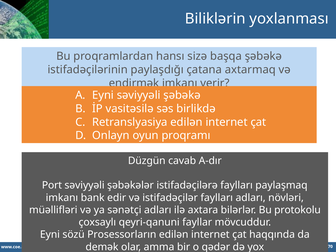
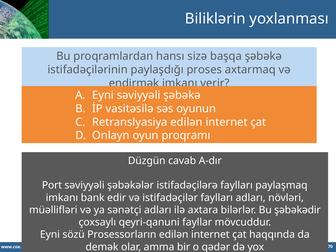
çatana: çatana -> proses (204, 70)
birlikdə: birlikdə -> oyunun (196, 109)
protokolu: protokolu -> şəbəkədir (297, 210)
